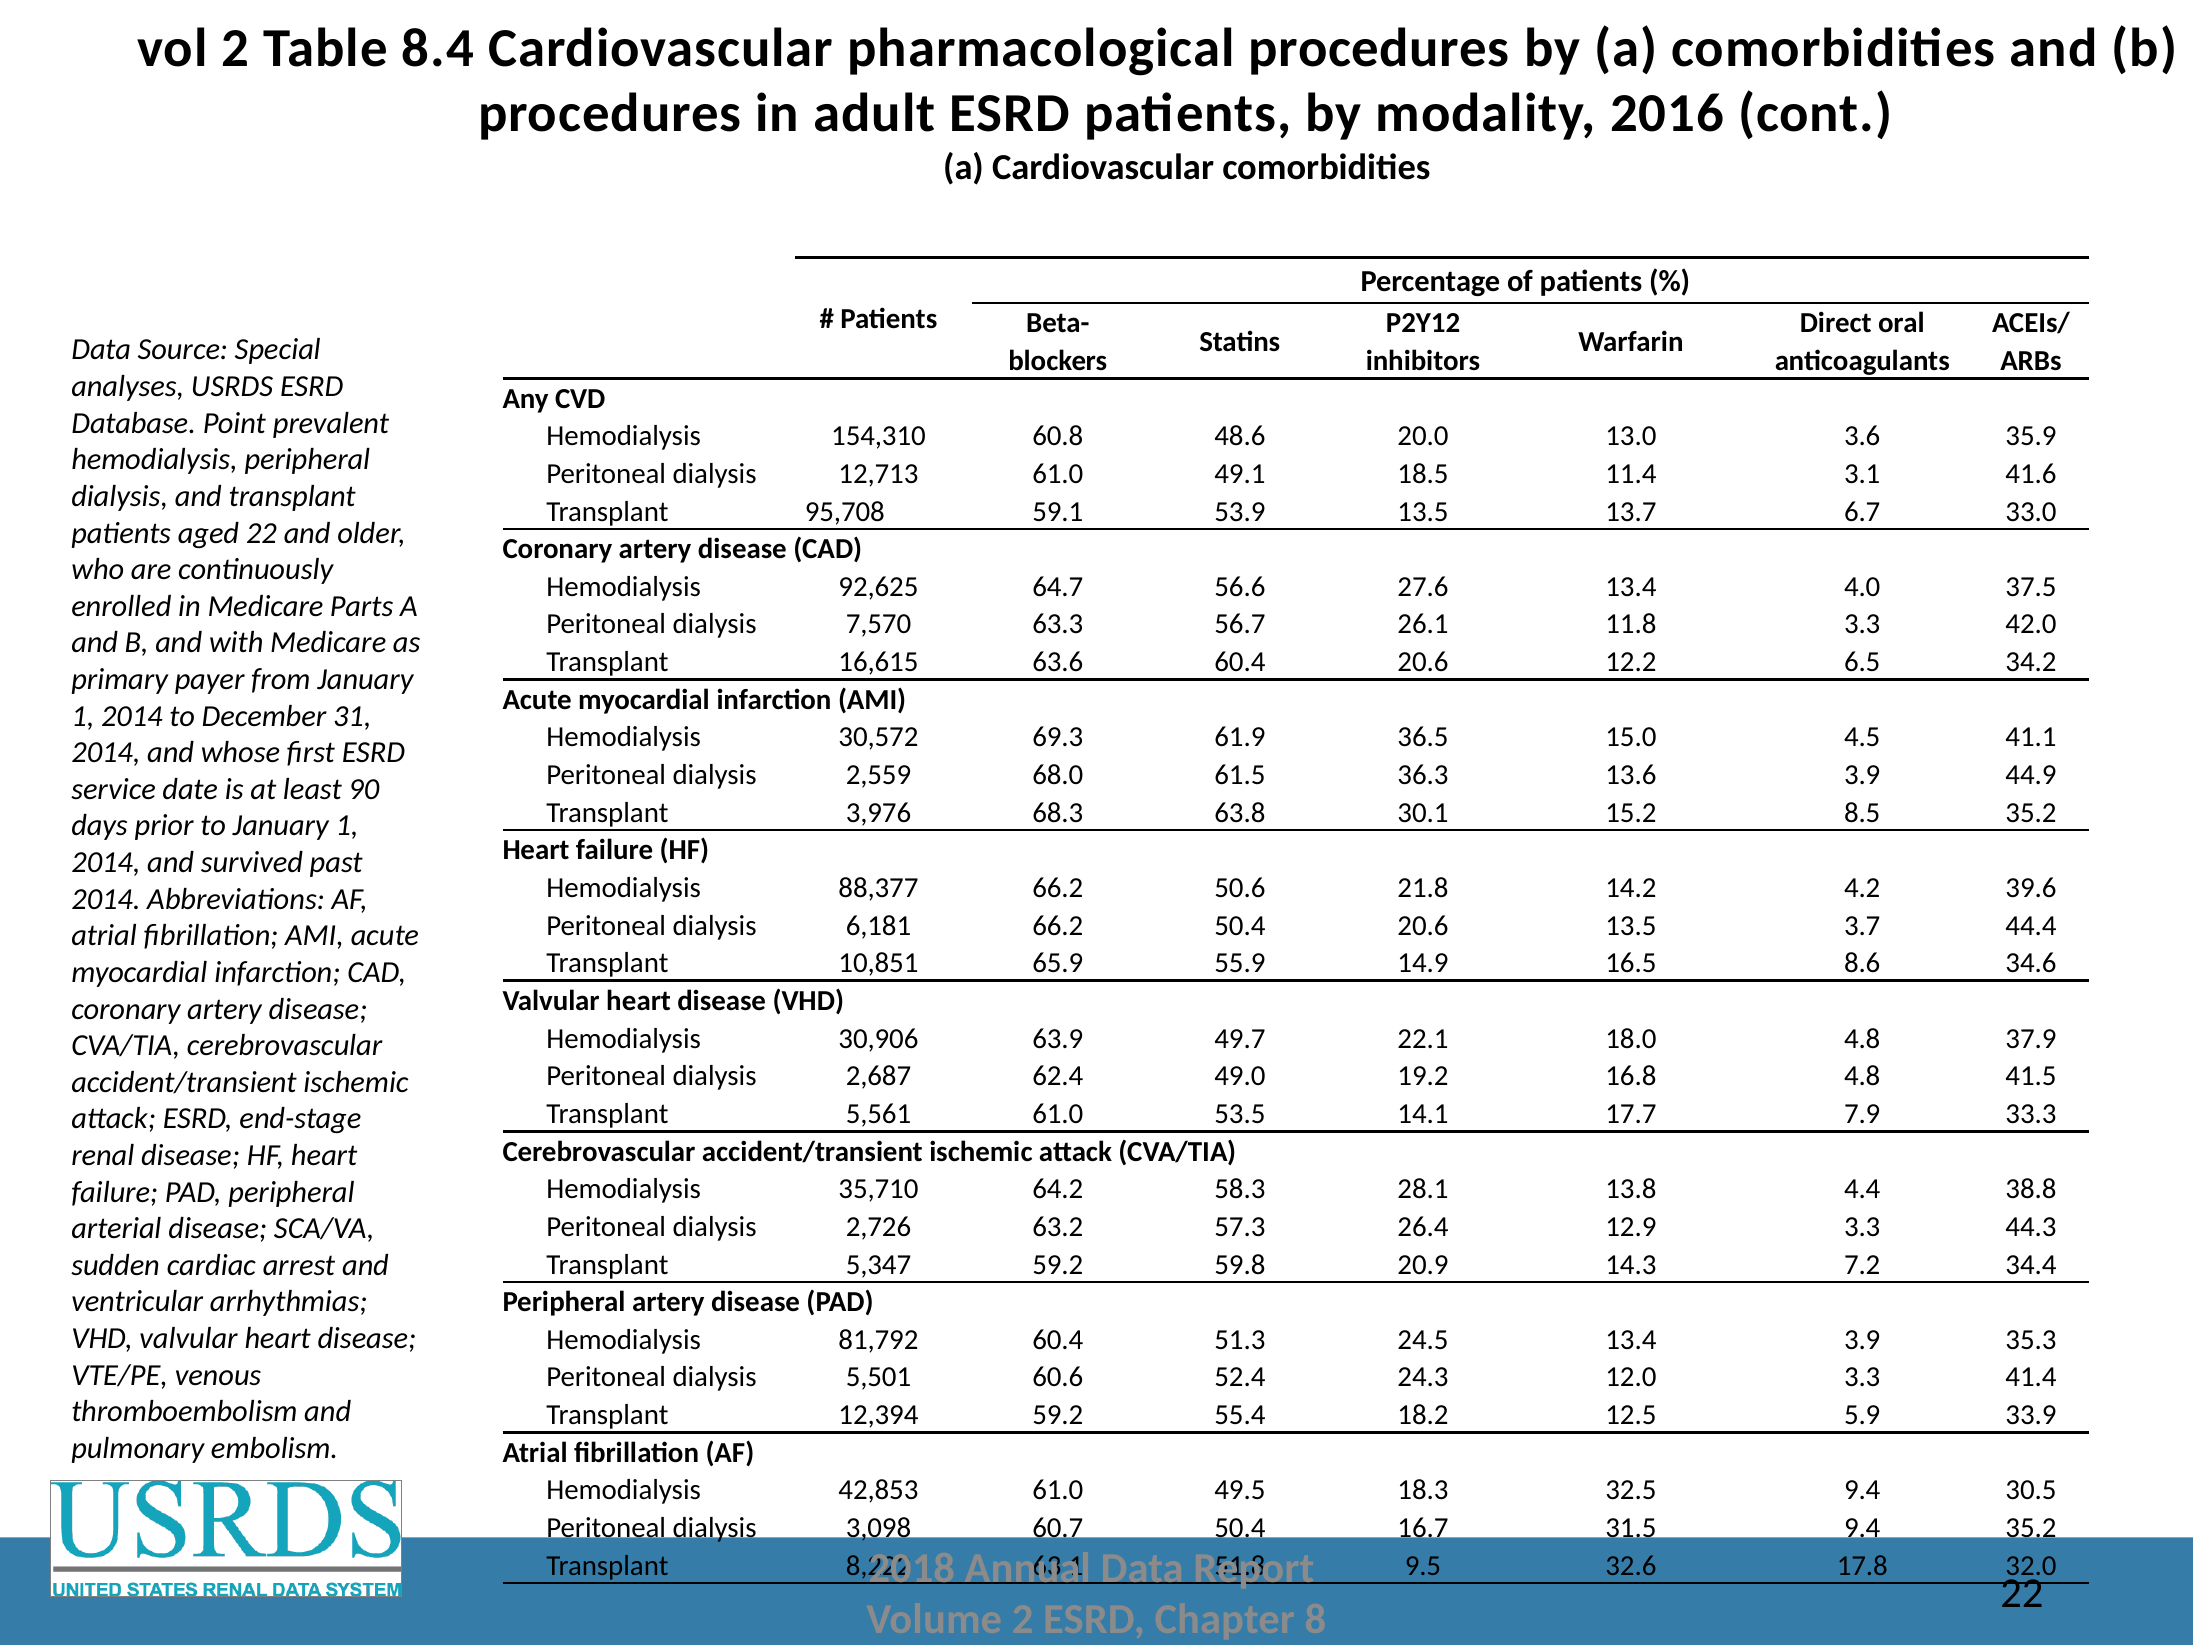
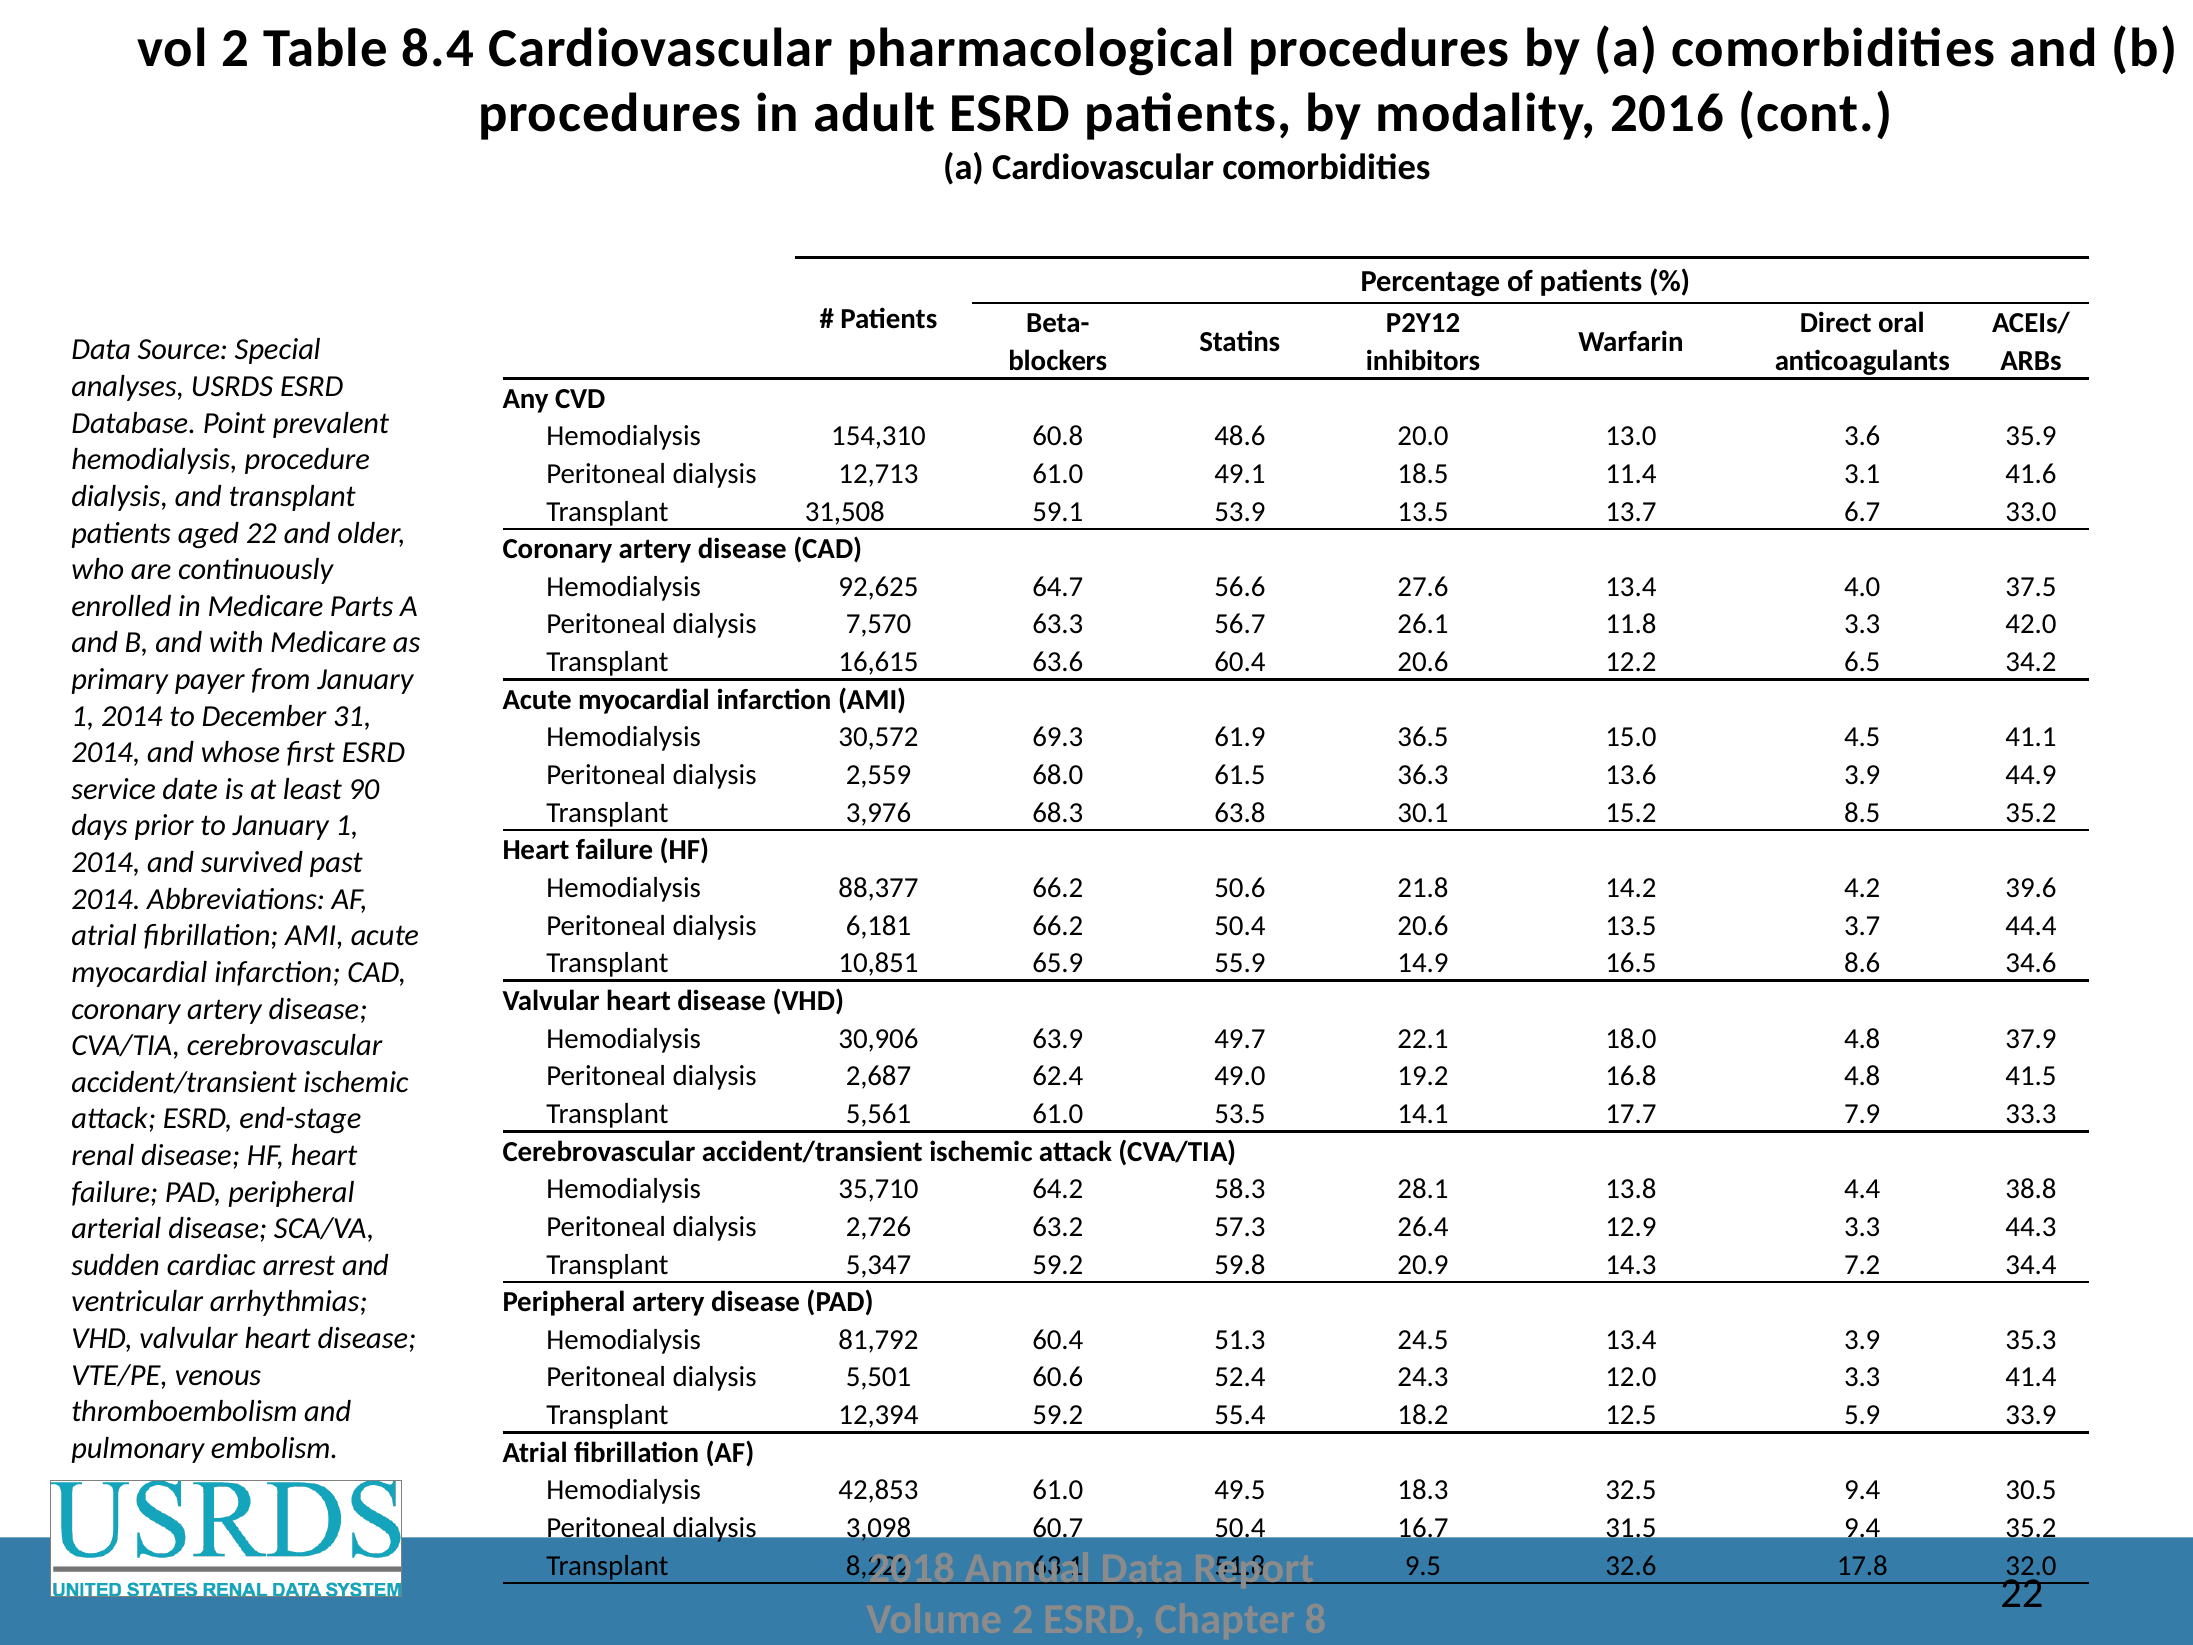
hemodialysis peripheral: peripheral -> procedure (307, 460)
95,708: 95,708 -> 31,508 (845, 511)
